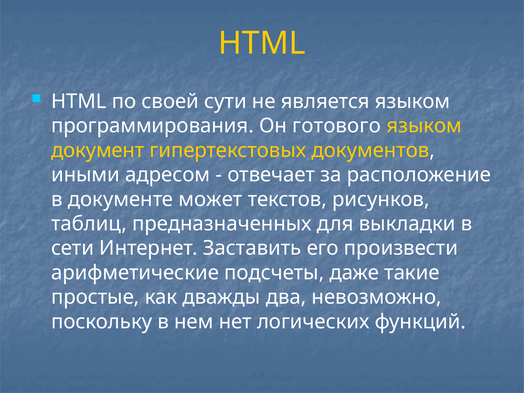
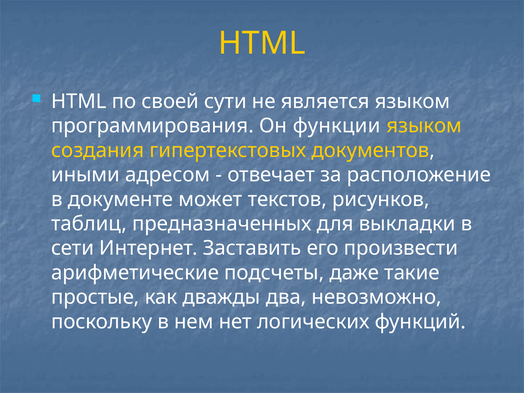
готового: готового -> функции (337, 126)
документ: документ -> создания (98, 150)
